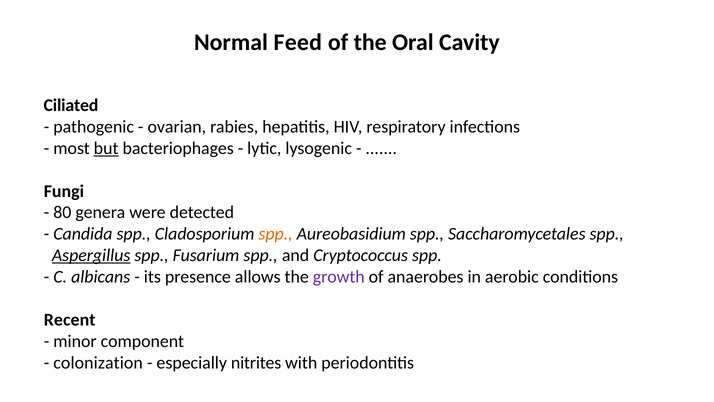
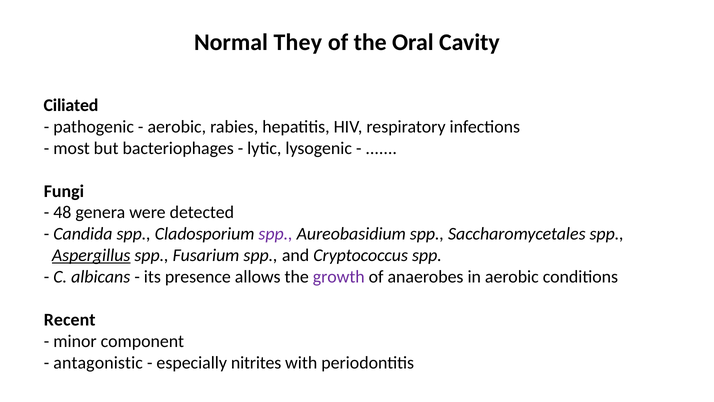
Feed: Feed -> They (298, 42)
ovarian: ovarian -> aerobic (177, 127)
but underline: present -> none (106, 148)
80: 80 -> 48 (62, 212)
spp colour: orange -> purple (276, 234)
colonization: colonization -> antagonistic (98, 362)
